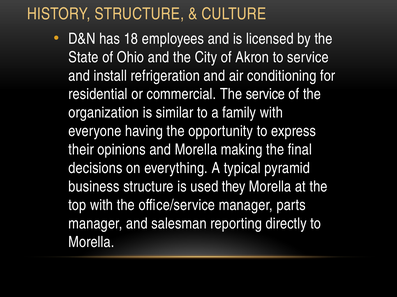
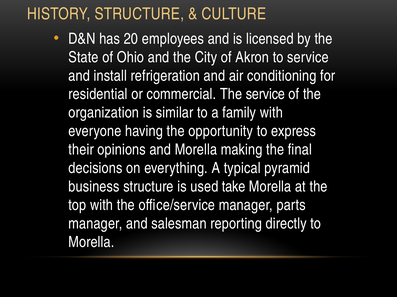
18: 18 -> 20 (131, 39)
they: they -> take (234, 187)
